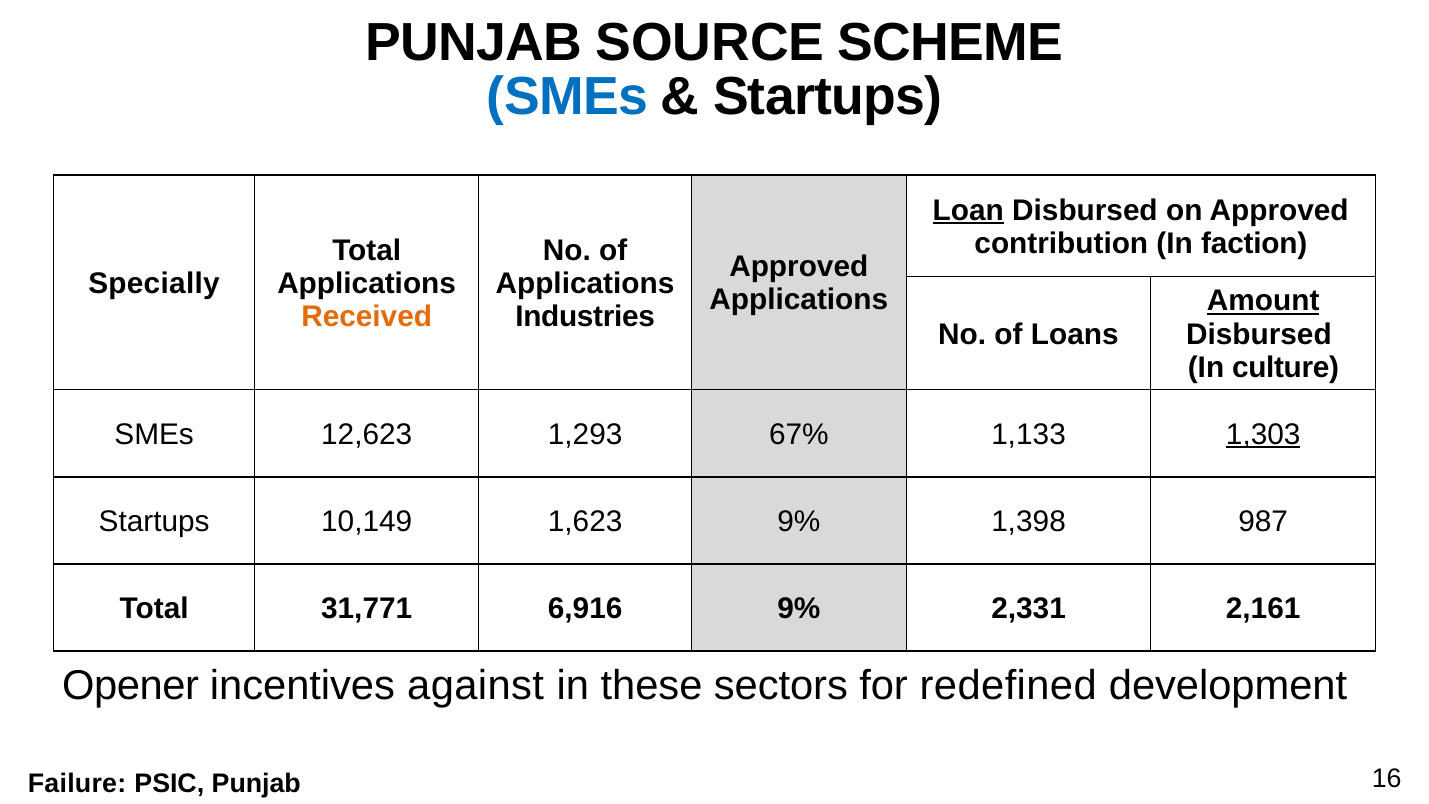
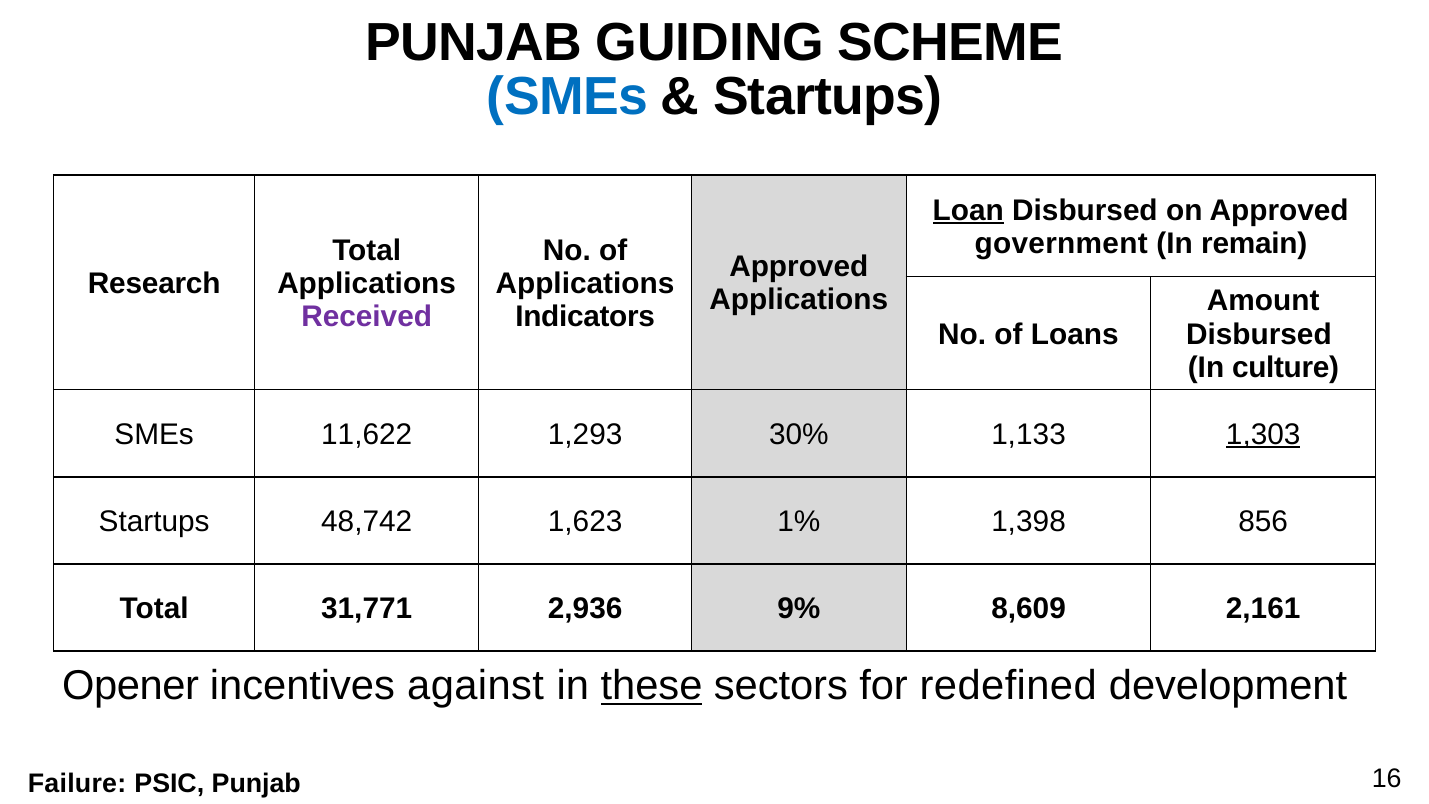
SOURCE: SOURCE -> GUIDING (710, 42)
contribution: contribution -> government (1061, 243)
faction: faction -> remain (1254, 243)
Specially: Specially -> Research (154, 283)
Amount underline: present -> none (1263, 301)
Received colour: orange -> purple (367, 317)
Industries: Industries -> Indicators (585, 317)
12,623: 12,623 -> 11,622 (367, 434)
67%: 67% -> 30% (799, 434)
10,149: 10,149 -> 48,742 (367, 521)
1,623 9%: 9% -> 1% (799, 521)
987: 987 -> 856 (1263, 521)
6,916: 6,916 -> 2,936 (585, 608)
2,331: 2,331 -> 8,609 (1029, 608)
these underline: none -> present (652, 686)
